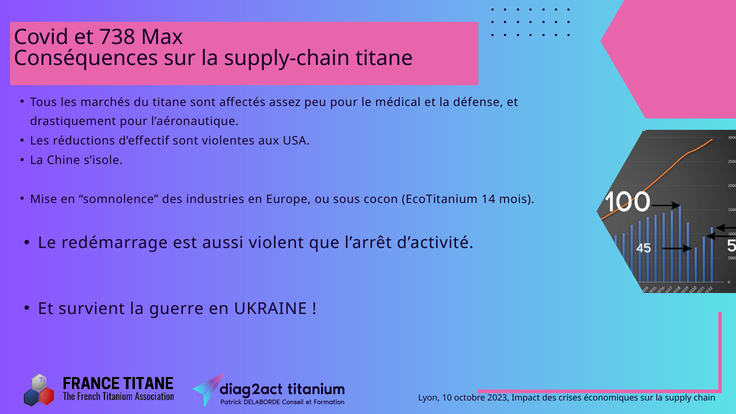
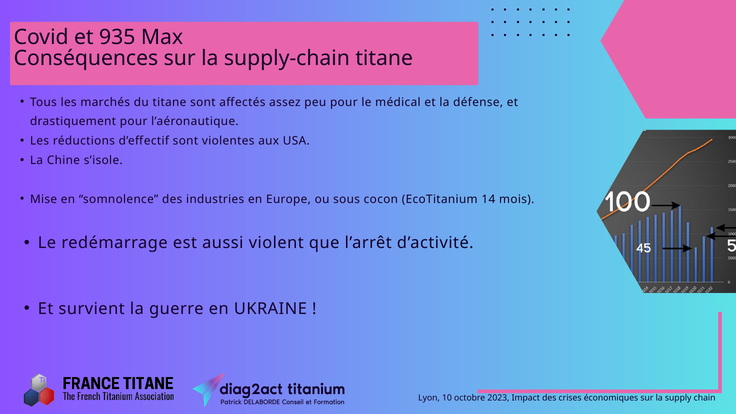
738: 738 -> 935 (117, 37)
